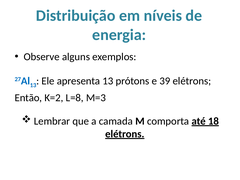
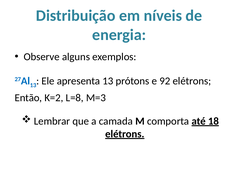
39: 39 -> 92 (165, 81)
